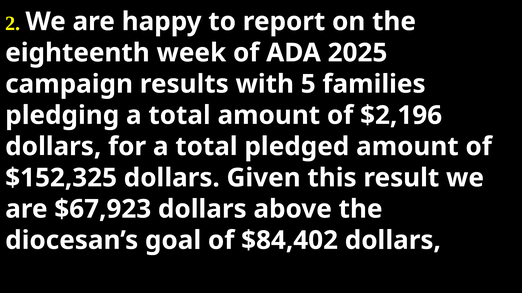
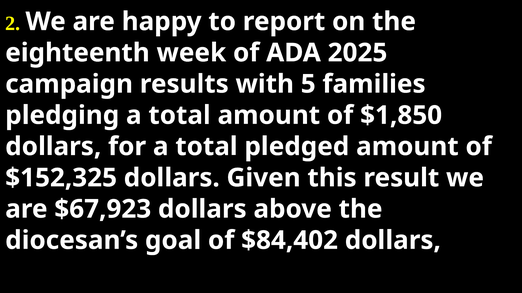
$2,196: $2,196 -> $1,850 (401, 116)
